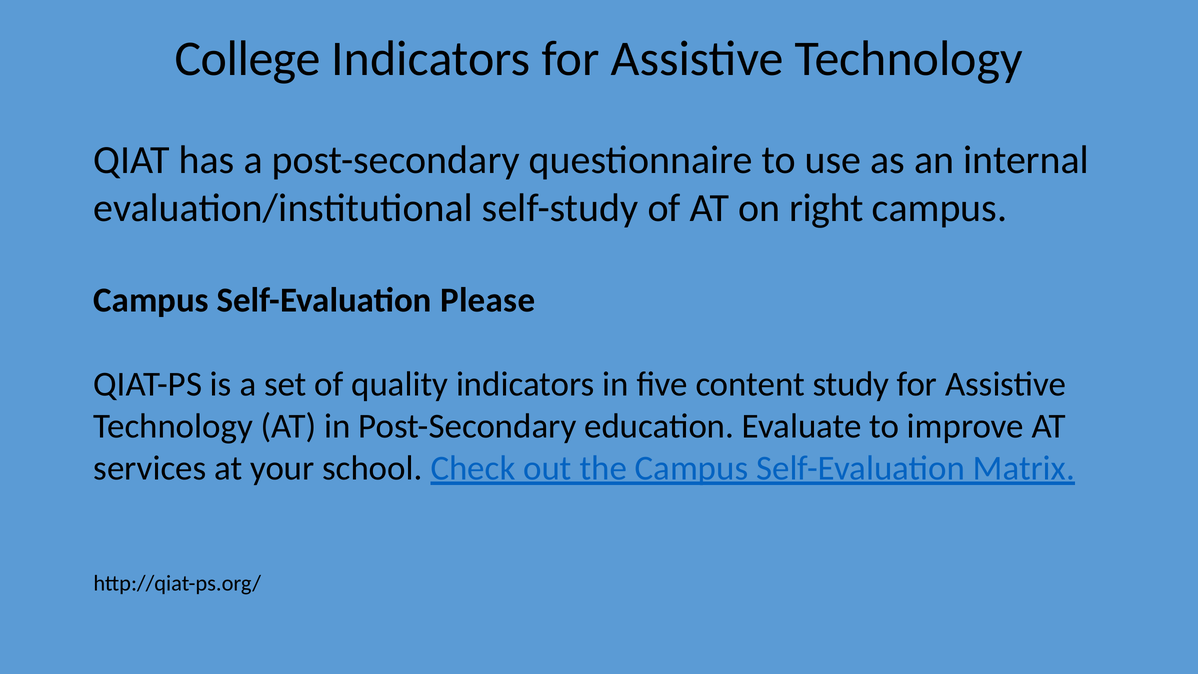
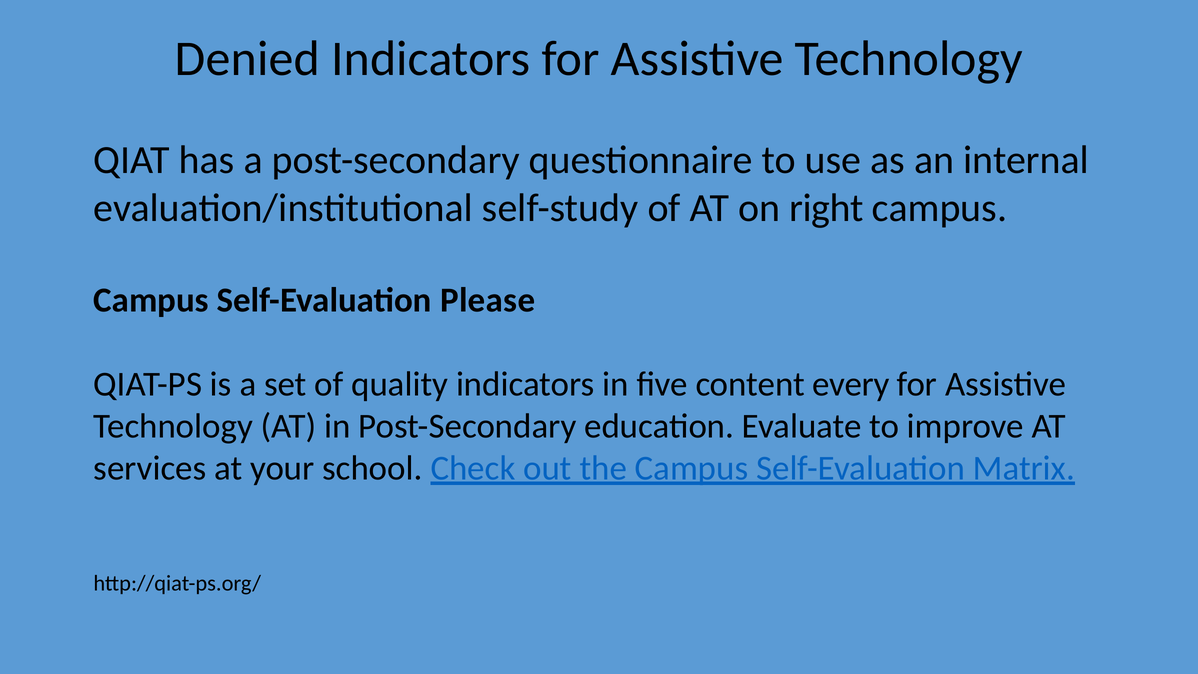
College: College -> Denied (247, 59)
study: study -> every (851, 384)
